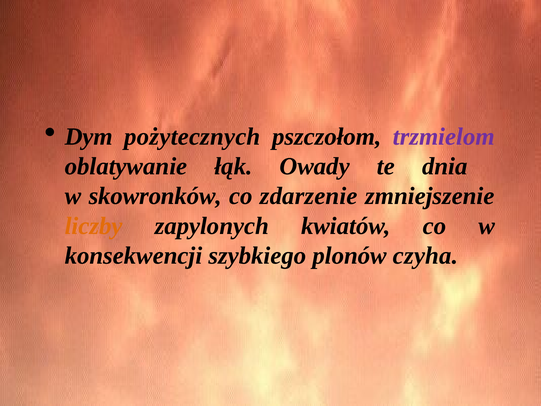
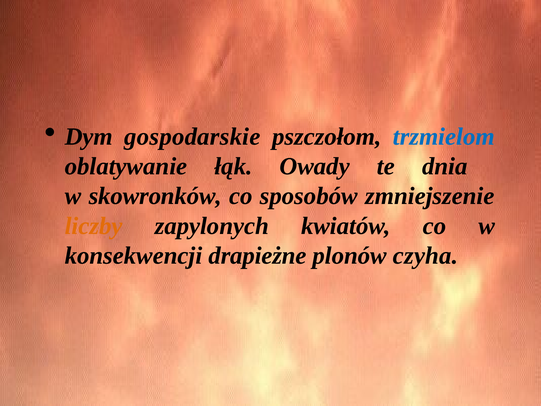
pożytecznych: pożytecznych -> gospodarskie (192, 136)
trzmielom colour: purple -> blue (444, 136)
zdarzenie: zdarzenie -> sposobów (309, 196)
szybkiego: szybkiego -> drapieżne (257, 255)
